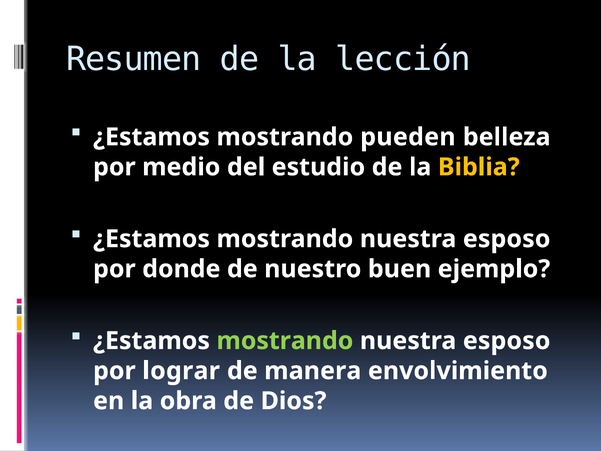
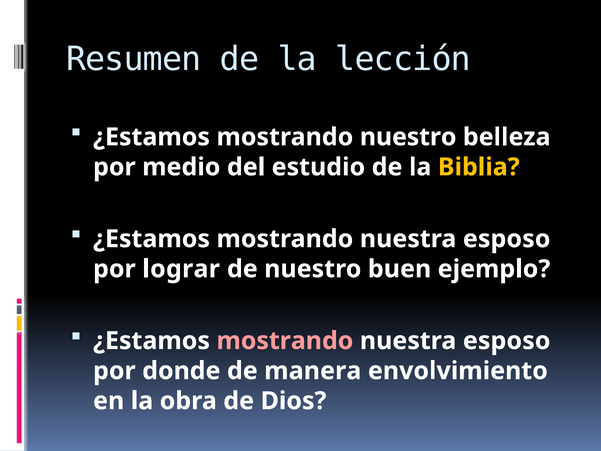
mostrando pueden: pueden -> nuestro (408, 137)
donde: donde -> lograr (181, 269)
mostrando colour: light green -> pink (285, 341)
lograr: lograr -> donde (181, 371)
